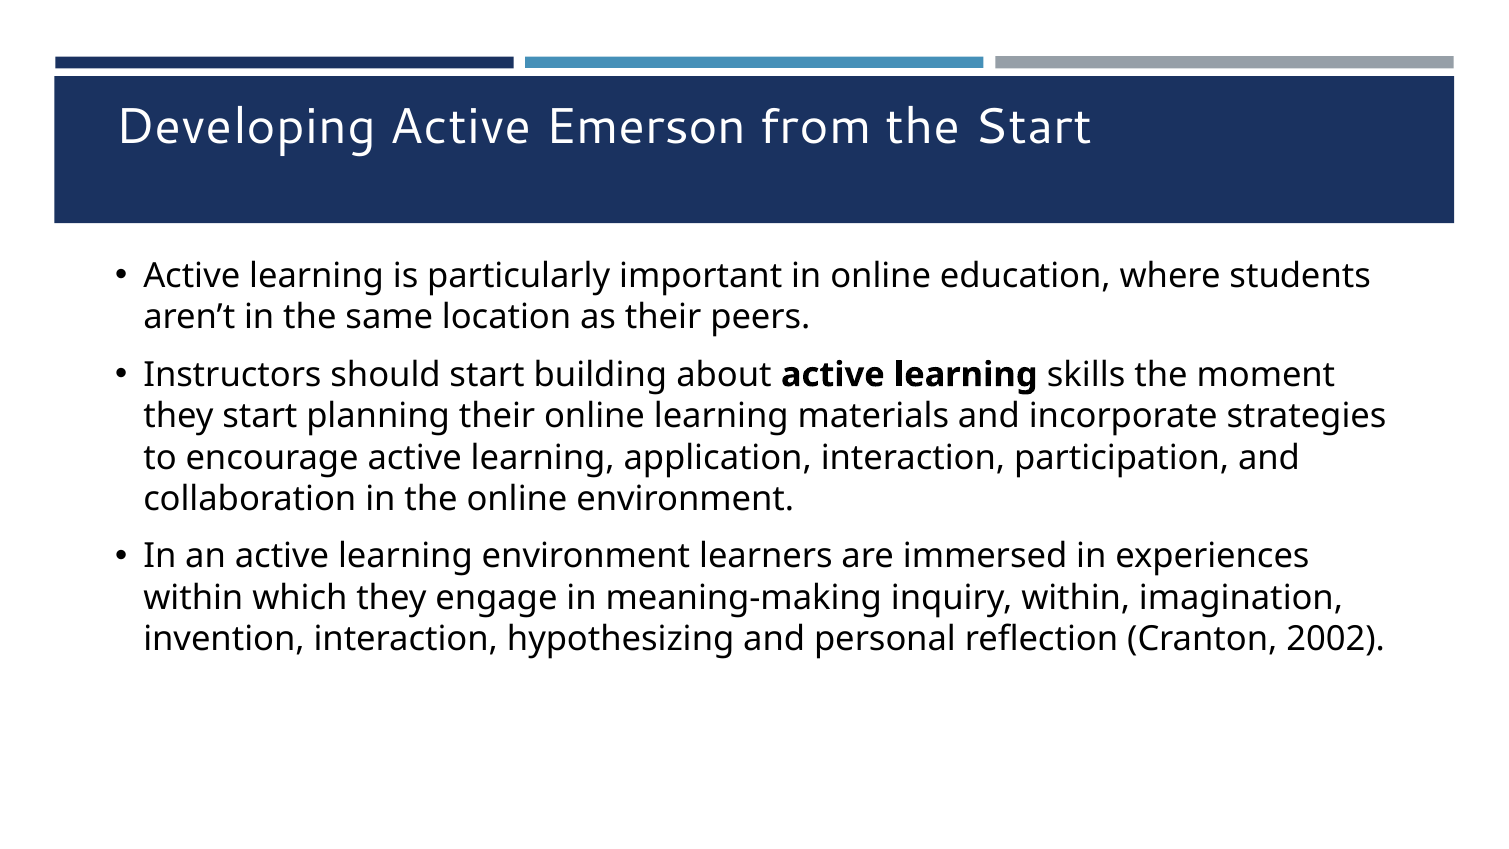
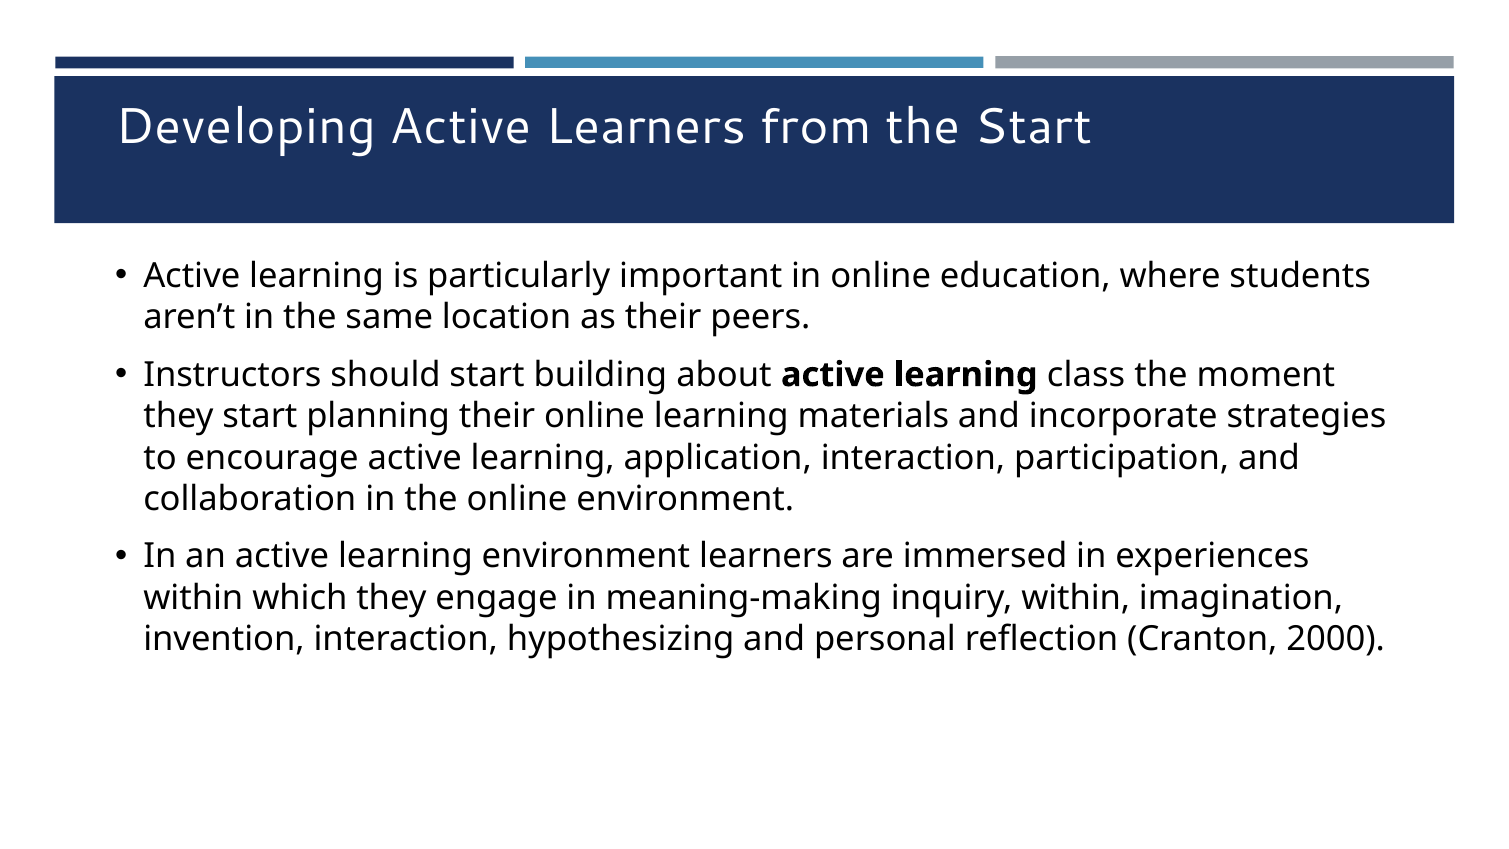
Active Emerson: Emerson -> Learners (646, 127)
skills: skills -> class (1086, 375)
2002: 2002 -> 2000 (1336, 639)
